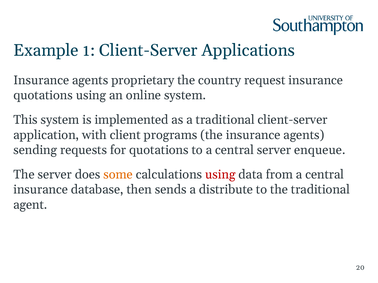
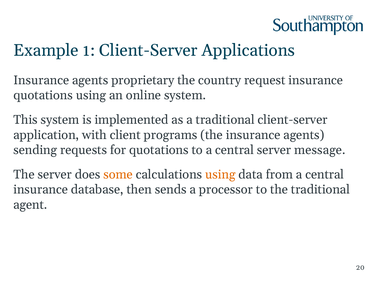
enqueue: enqueue -> message (320, 150)
using colour: red -> orange (220, 175)
distribute: distribute -> processor (226, 190)
